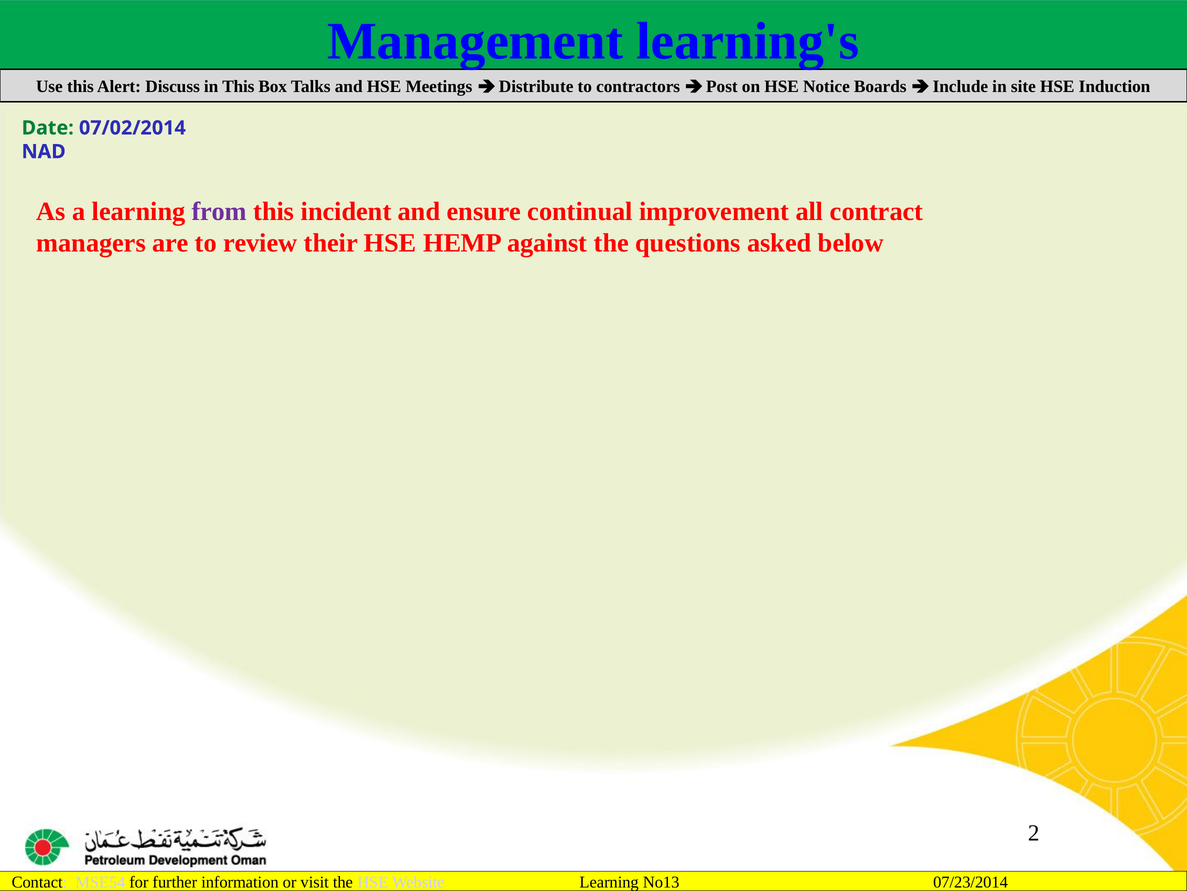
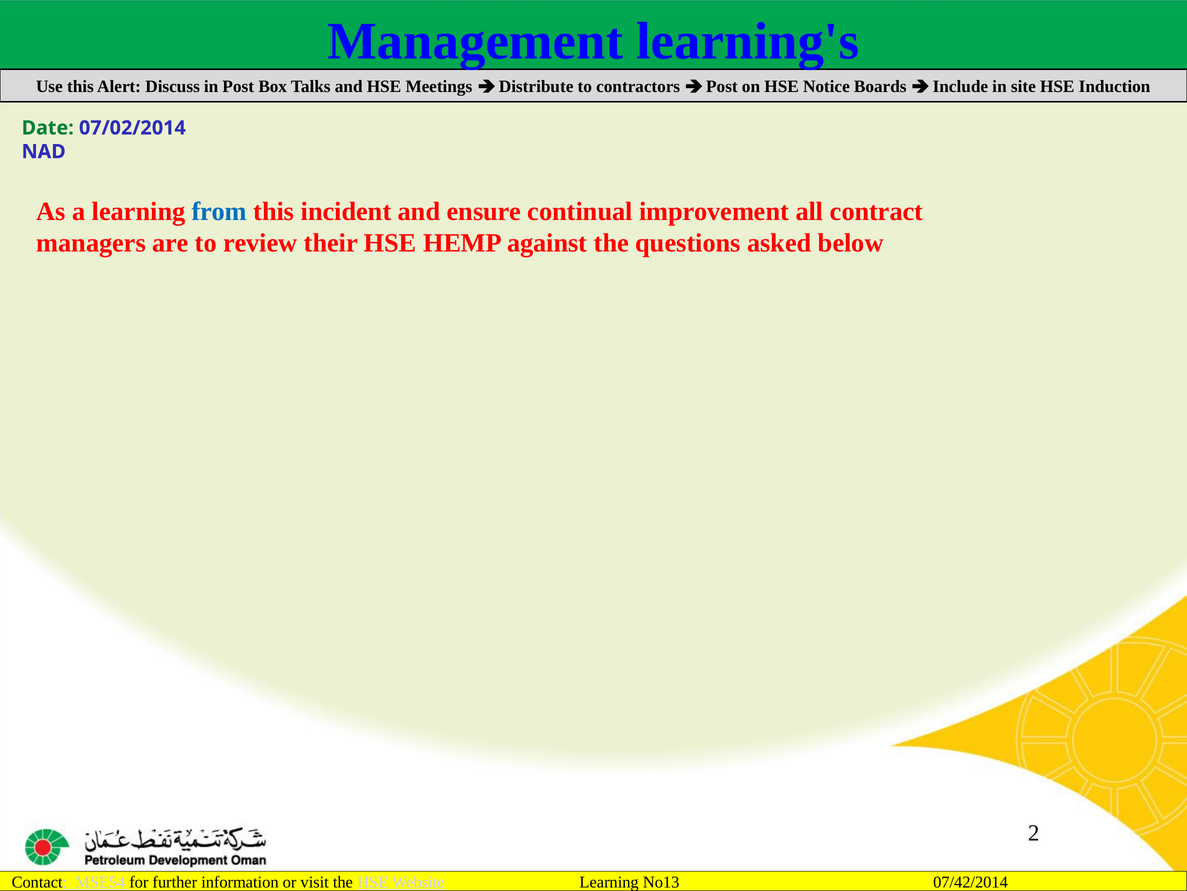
in This: This -> Post (238, 87)
from colour: purple -> blue (219, 211)
07/23/2014: 07/23/2014 -> 07/42/2014 (971, 881)
